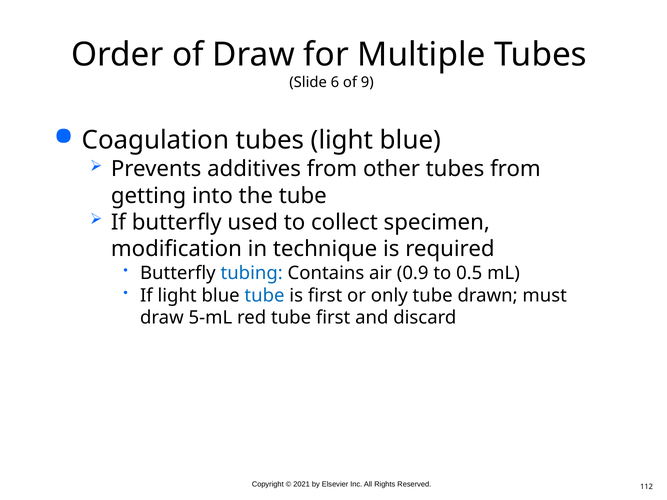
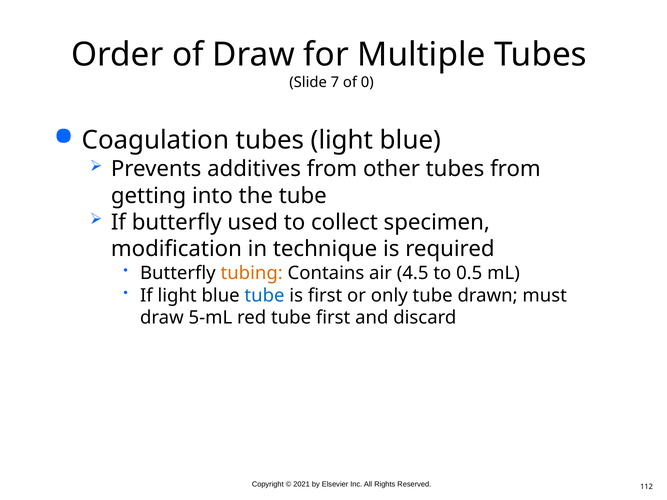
6: 6 -> 7 (335, 82)
9: 9 -> 0 (367, 82)
tubing colour: blue -> orange (252, 273)
0.9: 0.9 -> 4.5 (413, 273)
